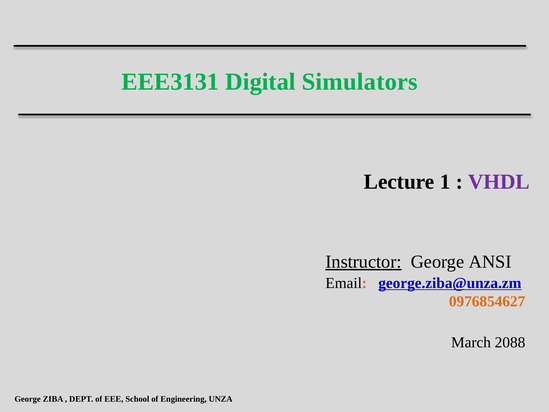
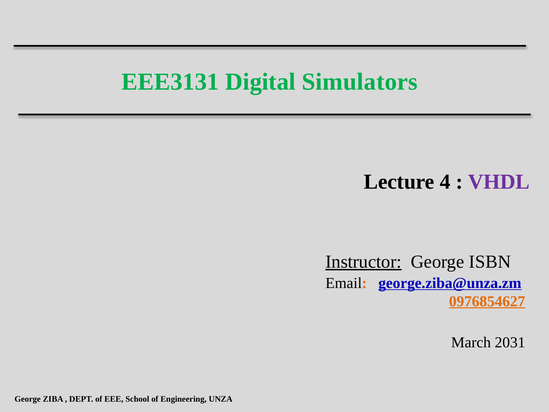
1: 1 -> 4 (445, 182)
ANSI: ANSI -> ISBN (490, 262)
0976854627 underline: none -> present (487, 301)
2088: 2088 -> 2031 (510, 342)
